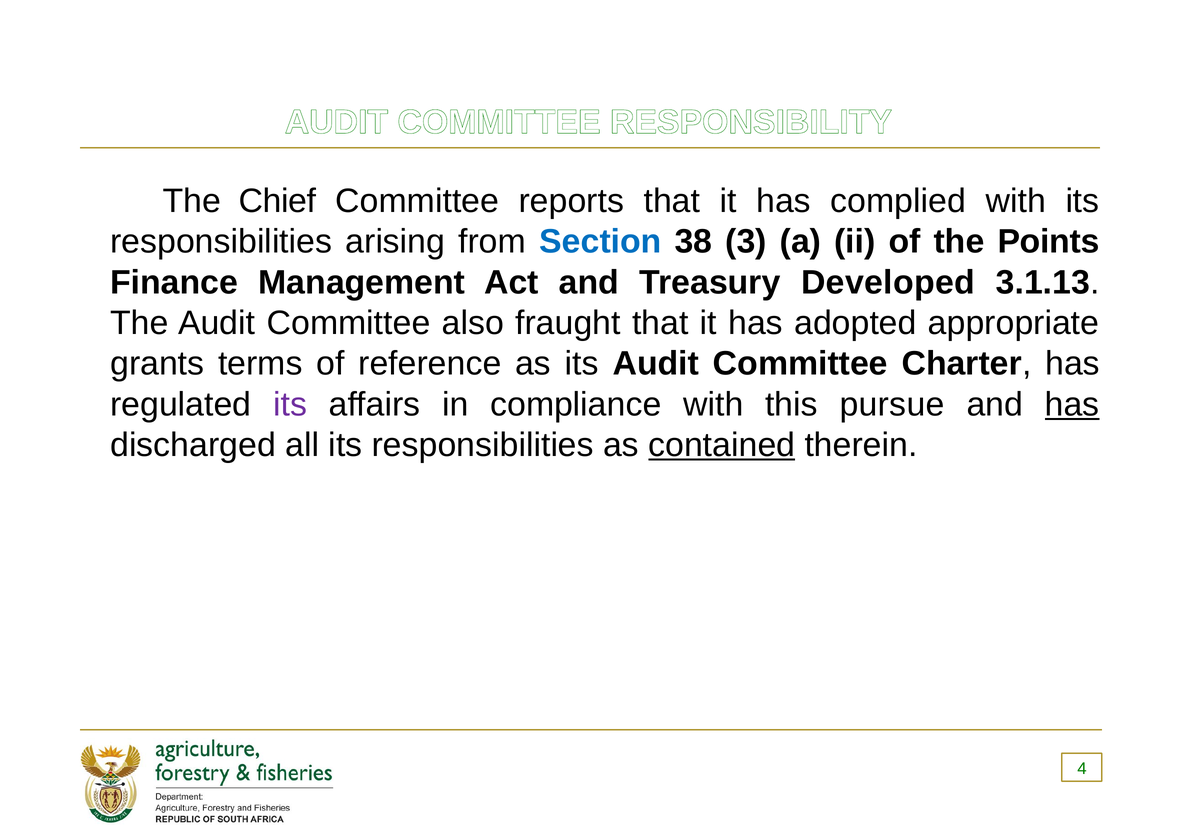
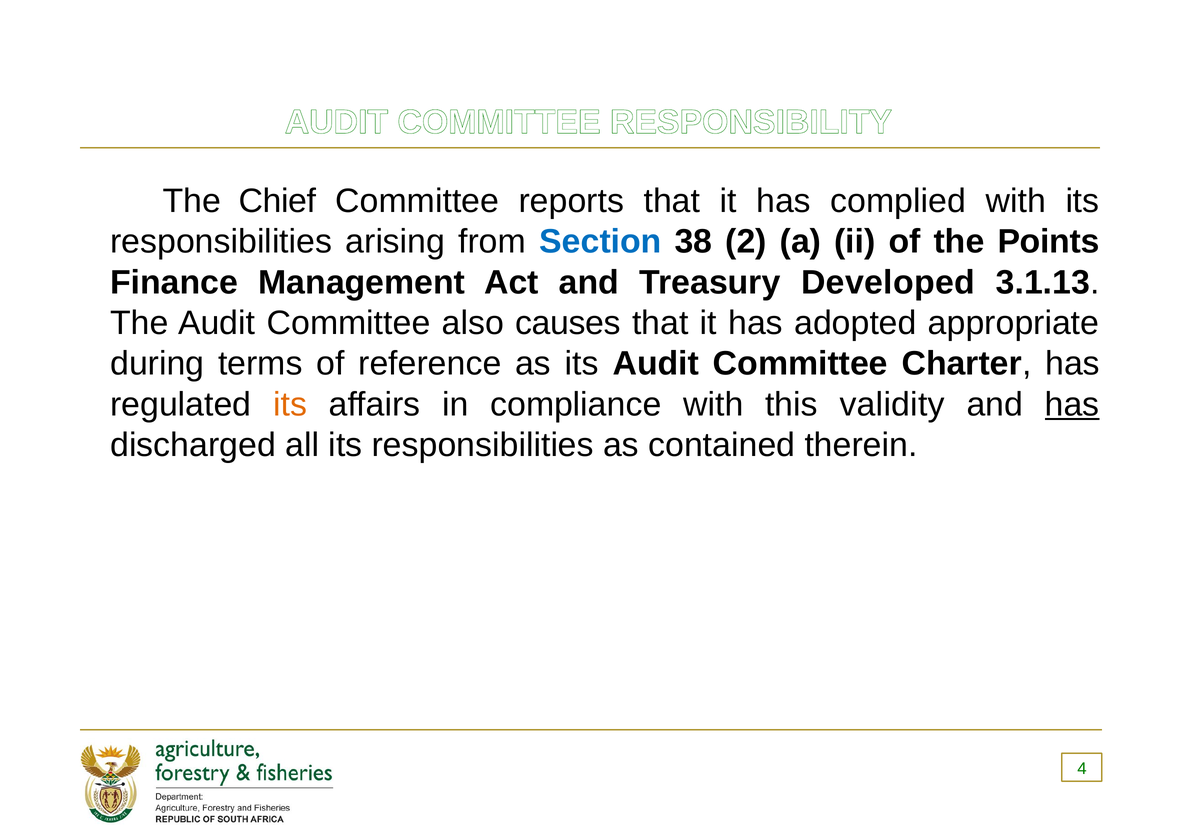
3: 3 -> 2 (746, 242)
fraught: fraught -> causes (568, 323)
grants: grants -> during (157, 364)
its colour: purple -> orange (290, 404)
pursue: pursue -> validity (892, 404)
contained underline: present -> none (722, 445)
